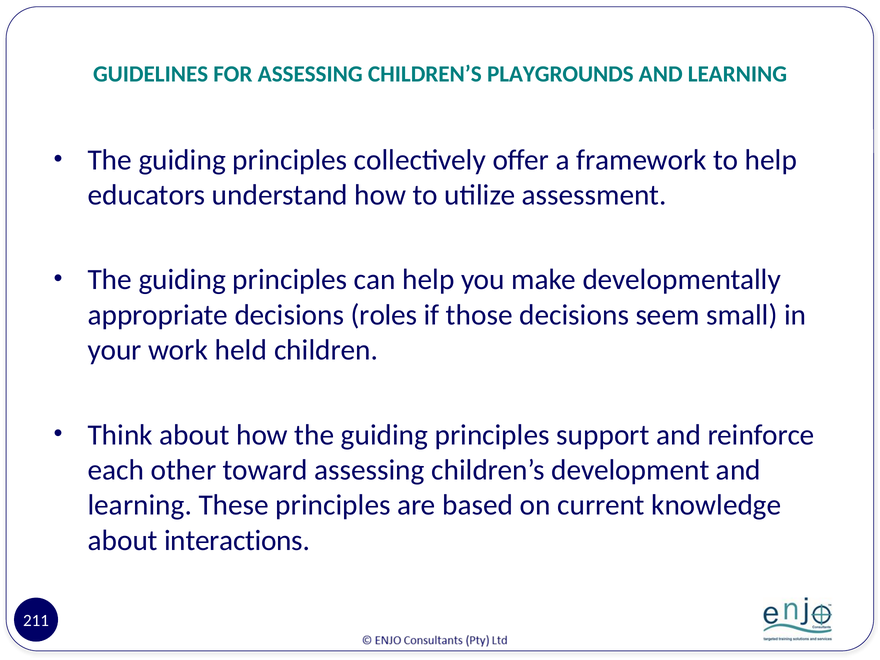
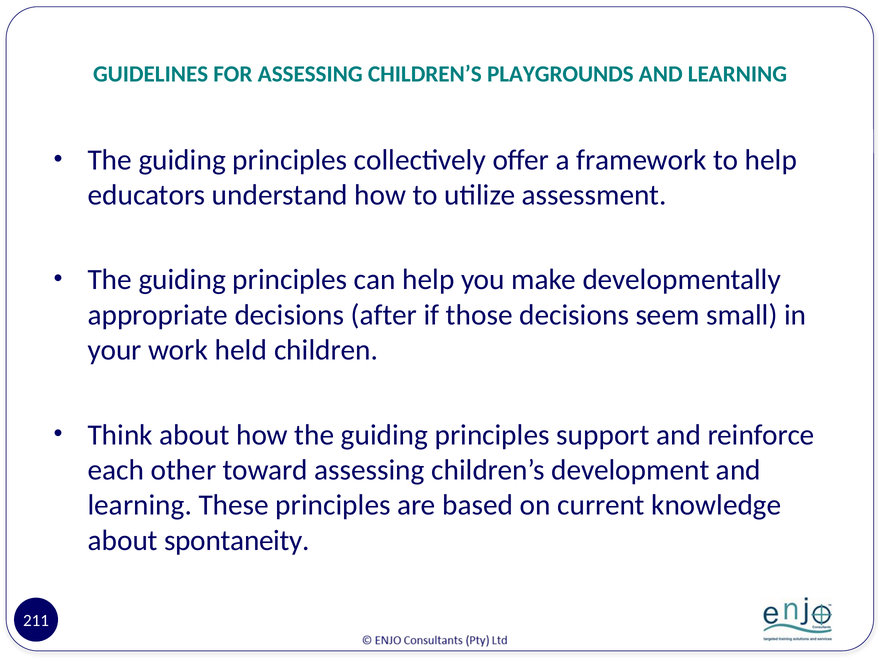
roles: roles -> after (384, 315)
interactions: interactions -> spontaneity (237, 540)
